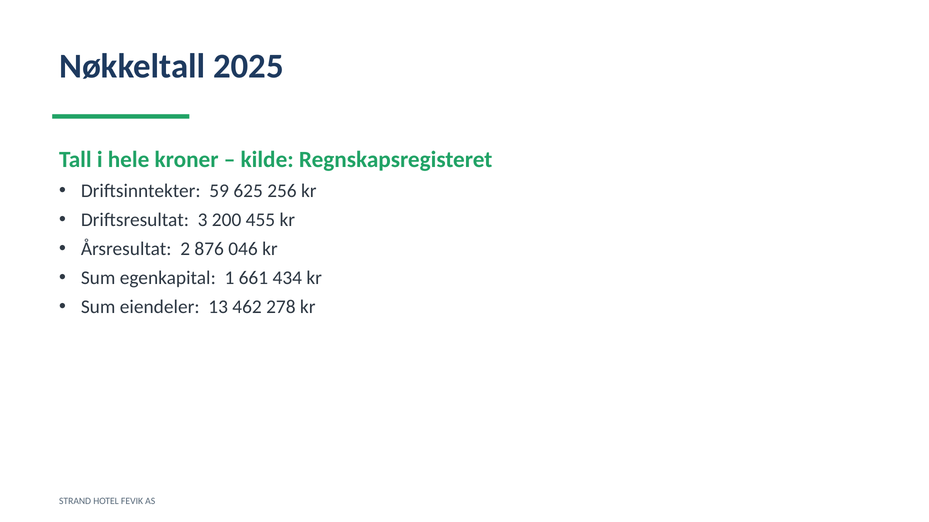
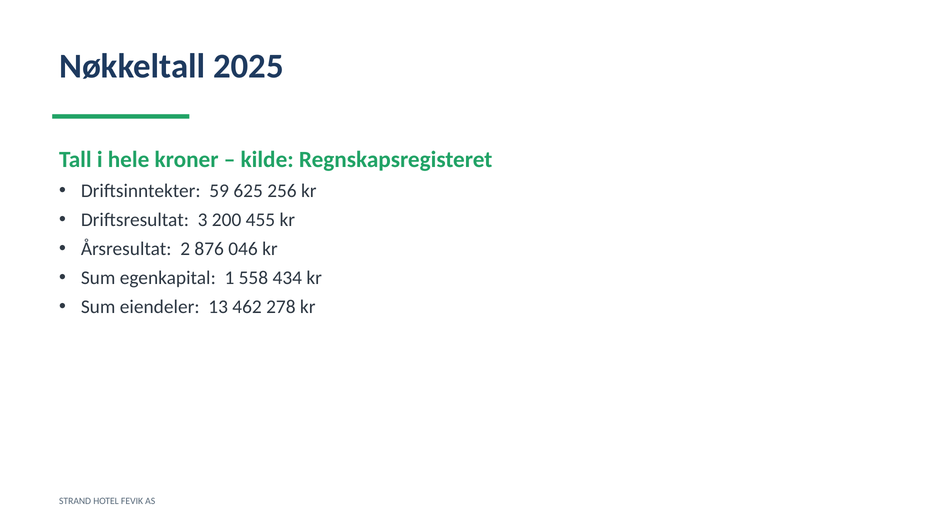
661: 661 -> 558 (253, 278)
